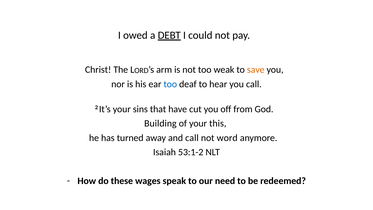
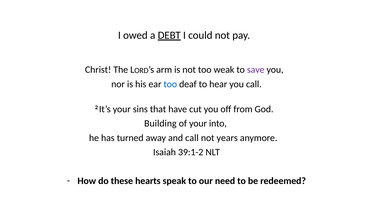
save colour: orange -> purple (256, 70)
this: this -> into (218, 123)
word: word -> years (227, 138)
53:1-2: 53:1-2 -> 39:1-2 (191, 152)
wages: wages -> hearts (148, 181)
